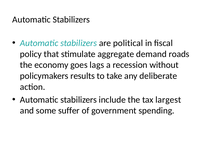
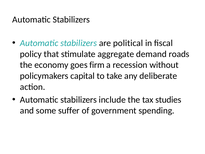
lags: lags -> firm (97, 65)
results: results -> capital (83, 76)
largest: largest -> studies (168, 100)
